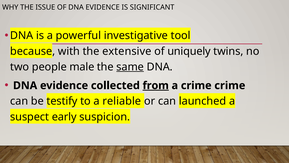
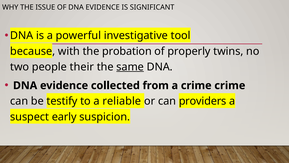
extensive: extensive -> probation (127, 51)
uniquely: uniquely -> properly (189, 51)
male: male -> their (82, 67)
from underline: present -> none (156, 85)
launched: launched -> providers (203, 101)
